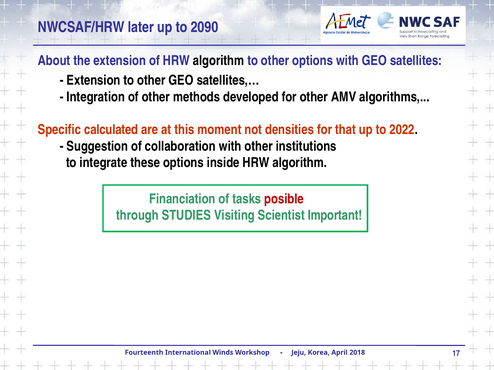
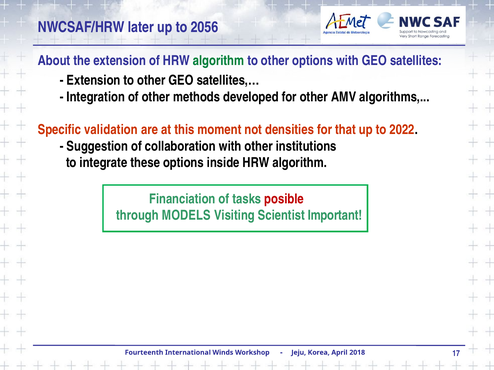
2090: 2090 -> 2056 (205, 27)
algorithm colour: black -> green (219, 61)
calculated: calculated -> validation (111, 130)
STUDIES: STUDIES -> MODELS (186, 216)
